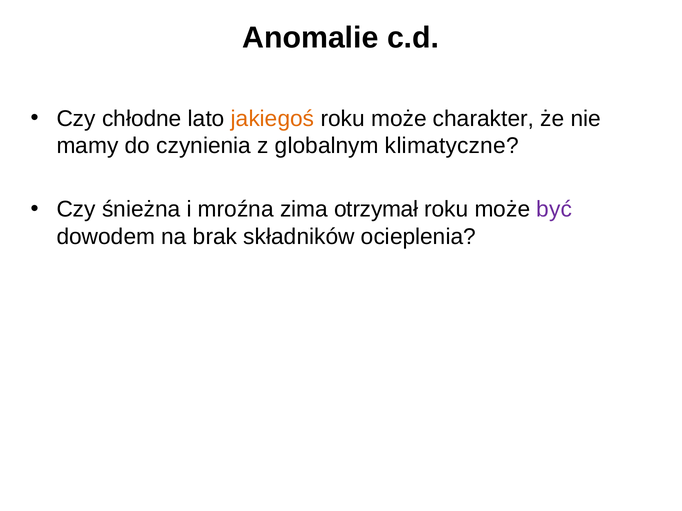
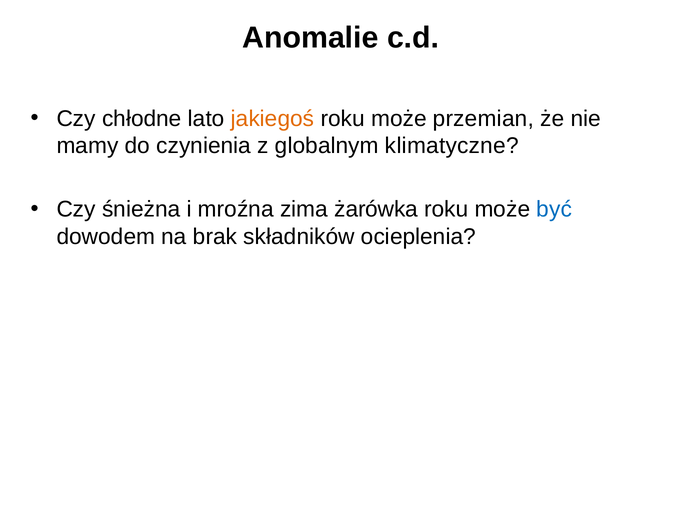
charakter: charakter -> przemian (483, 119)
otrzymał: otrzymał -> żarówka (376, 210)
być colour: purple -> blue (554, 210)
